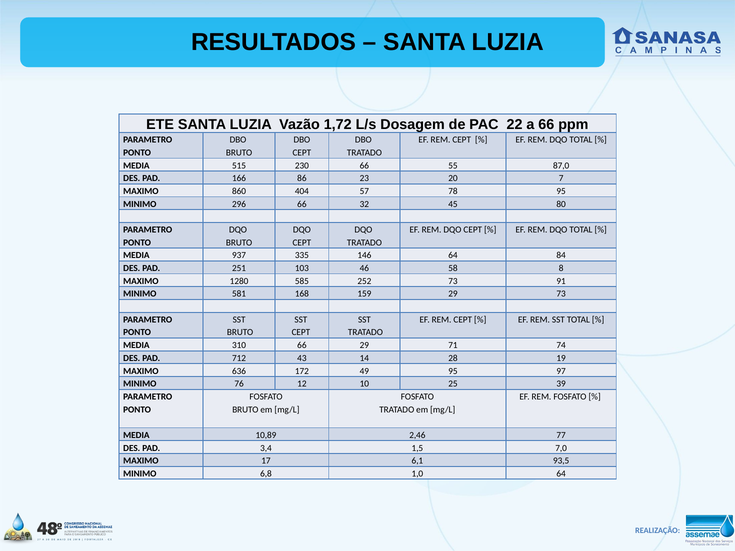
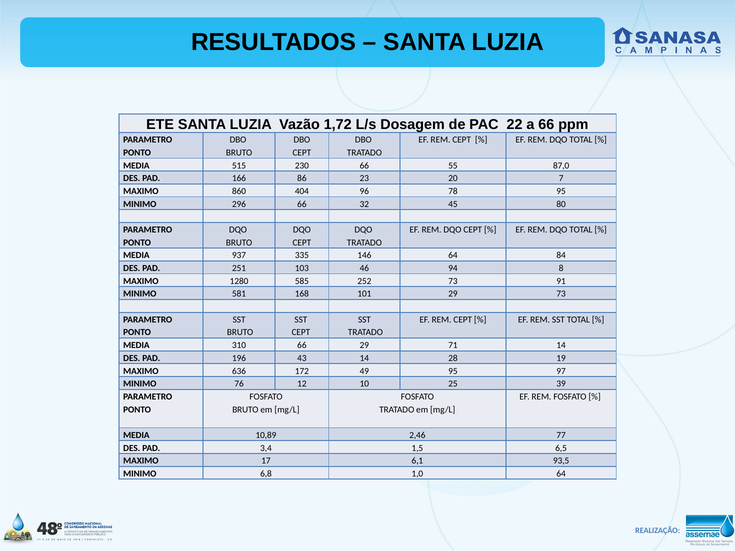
57: 57 -> 96 (364, 191)
58: 58 -> 94 (453, 268)
159: 159 -> 101 (364, 294)
71 74: 74 -> 14 (561, 345)
712: 712 -> 196 (239, 358)
7,0: 7,0 -> 6,5 (561, 448)
